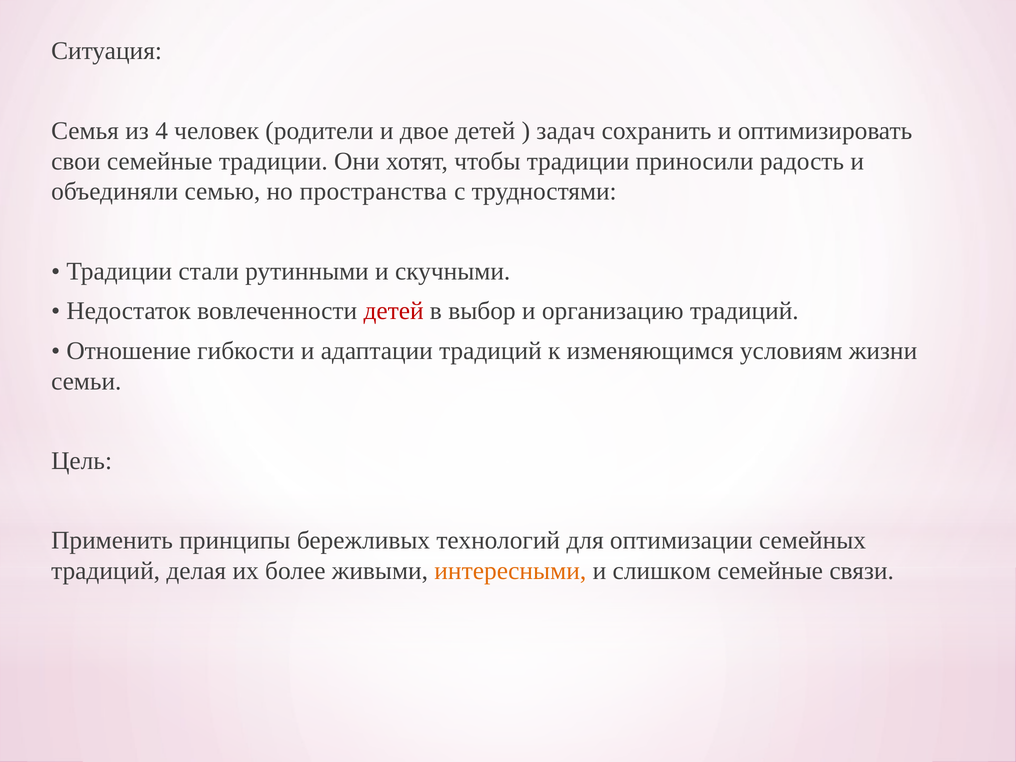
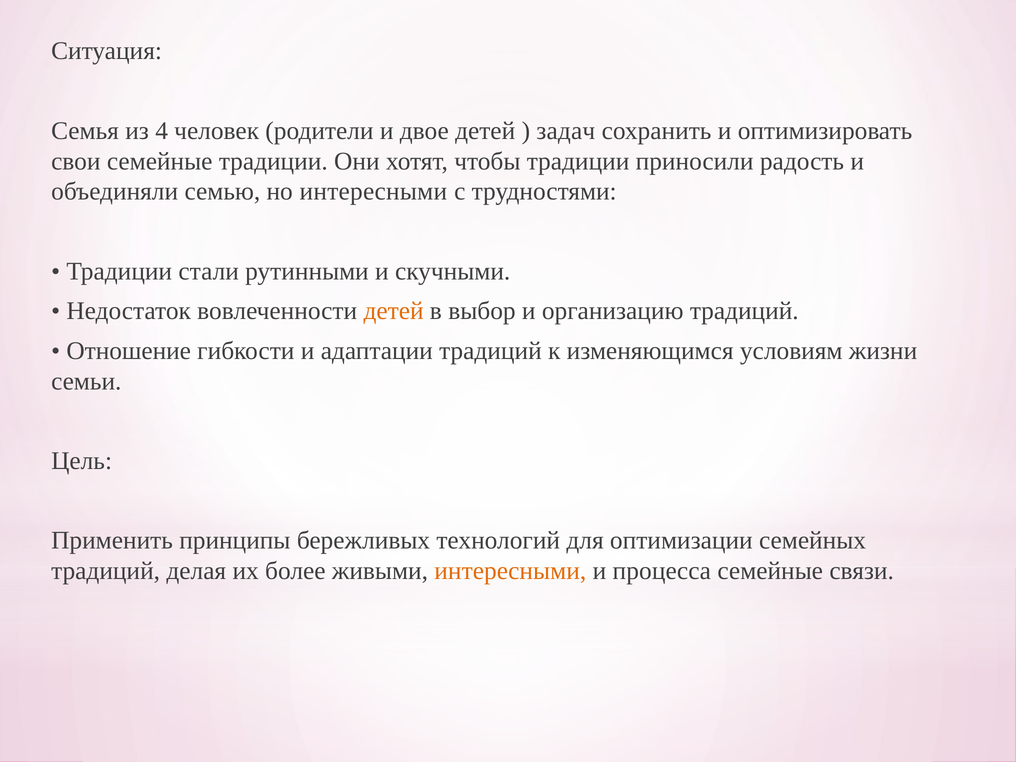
но пространства: пространства -> интересными (373, 192)
детей colour: red -> orange (394, 311)
слишком: слишком -> процесса (662, 571)
